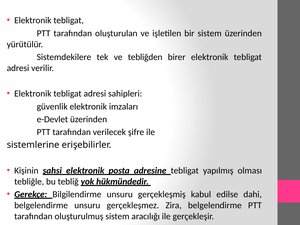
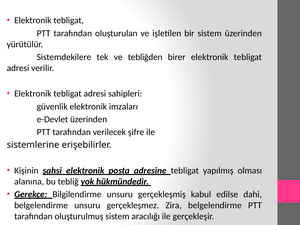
tebliğle: tebliğle -> alanına (29, 182)
